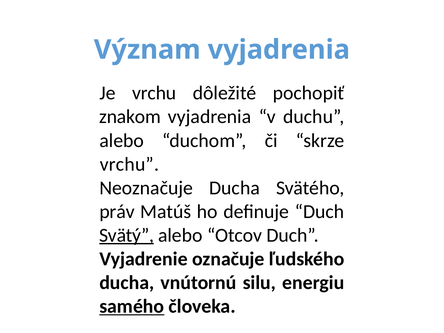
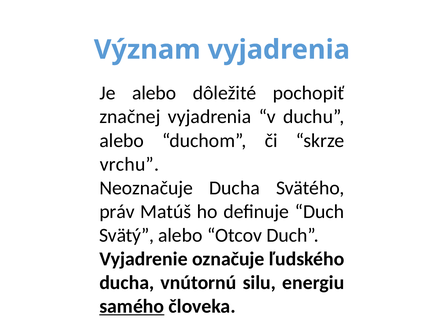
Je vrchu: vrchu -> alebo (154, 93)
znakom: znakom -> značnej (130, 117)
Svätý underline: present -> none (127, 235)
